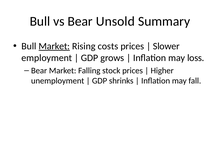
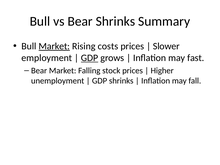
Bear Unsold: Unsold -> Shrinks (115, 21)
GDP underline: none -> present (90, 58)
loss: loss -> fast (196, 58)
